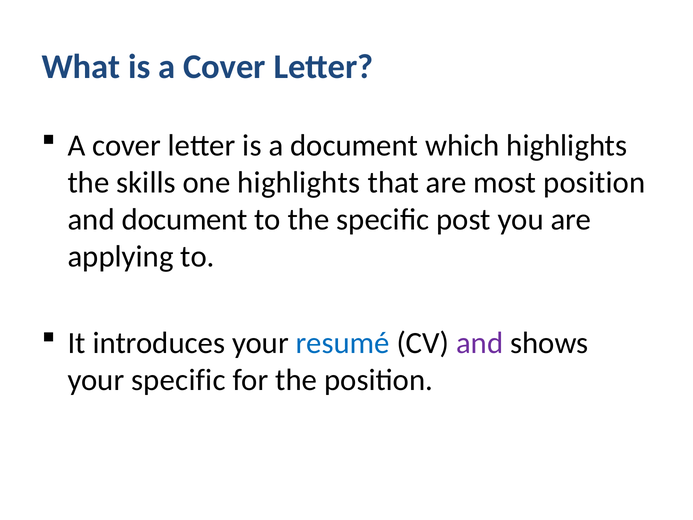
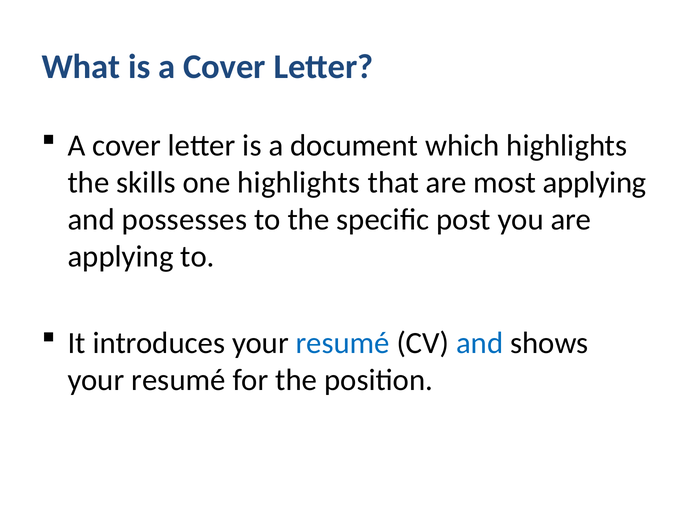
most position: position -> applying (595, 182)
and document: document -> possesses (184, 219)
and colour: purple -> blue (480, 343)
specific: specific -> resumé (178, 380)
